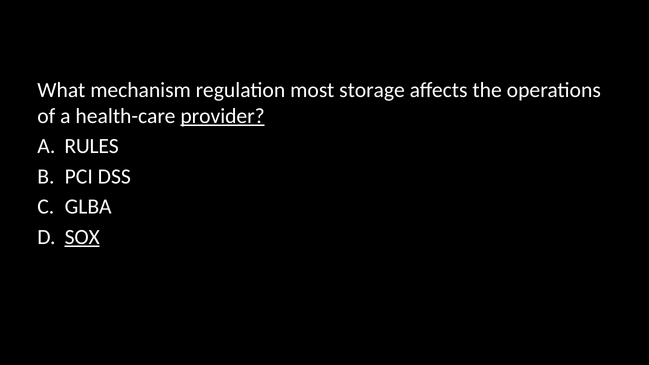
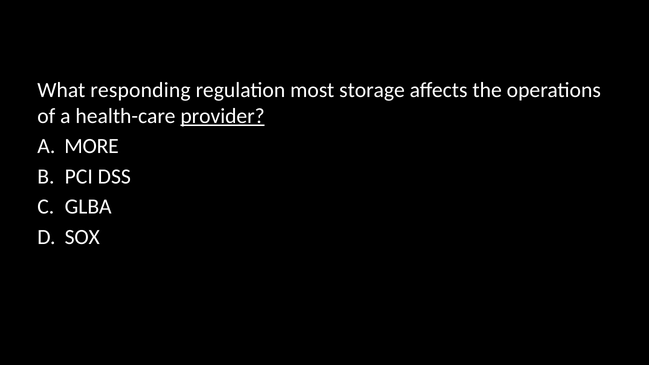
mechanism: mechanism -> responding (140, 90)
RULES: RULES -> MORE (92, 146)
SOX underline: present -> none (82, 237)
